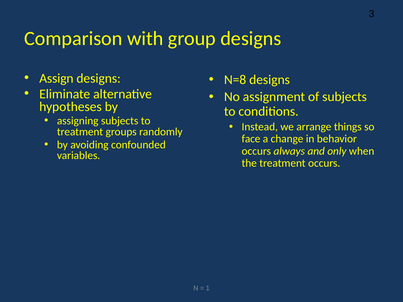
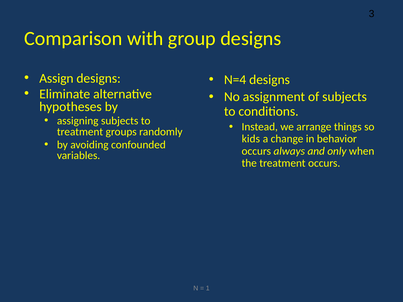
N=8: N=8 -> N=4 (235, 80)
face: face -> kids (251, 139)
